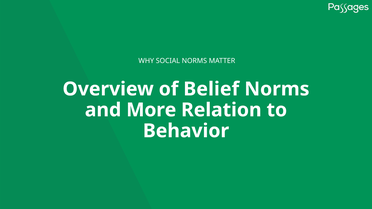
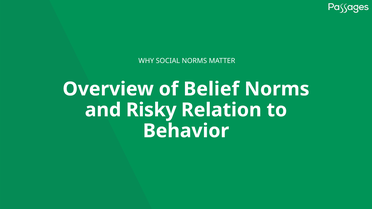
More: More -> Risky (151, 110)
